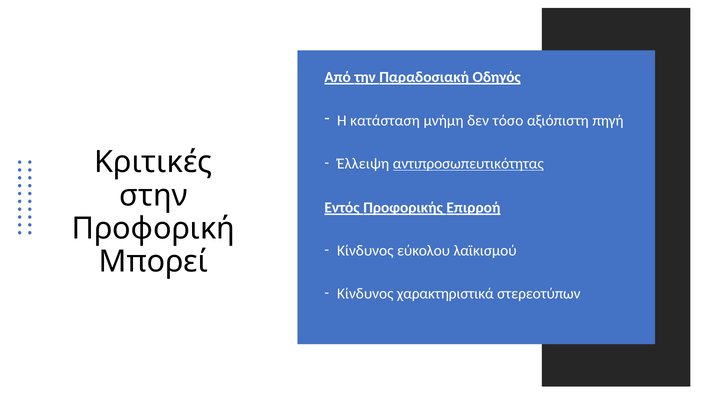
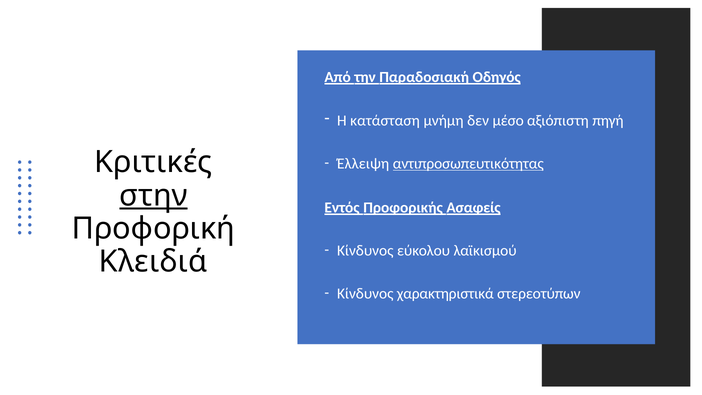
τόσο: τόσο -> μέσο (508, 120)
στην underline: none -> present (153, 195)
Επιρροή: Επιρροή -> Ασαφείς (474, 207)
Μπορεί: Μπορεί -> Κλειδιά (153, 262)
